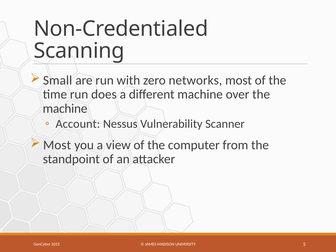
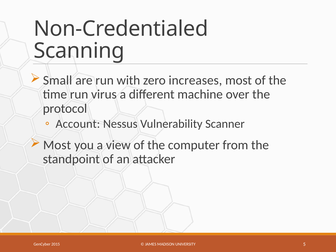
networks: networks -> increases (195, 80)
does: does -> virus (104, 94)
machine: machine -> protocol (65, 108)
